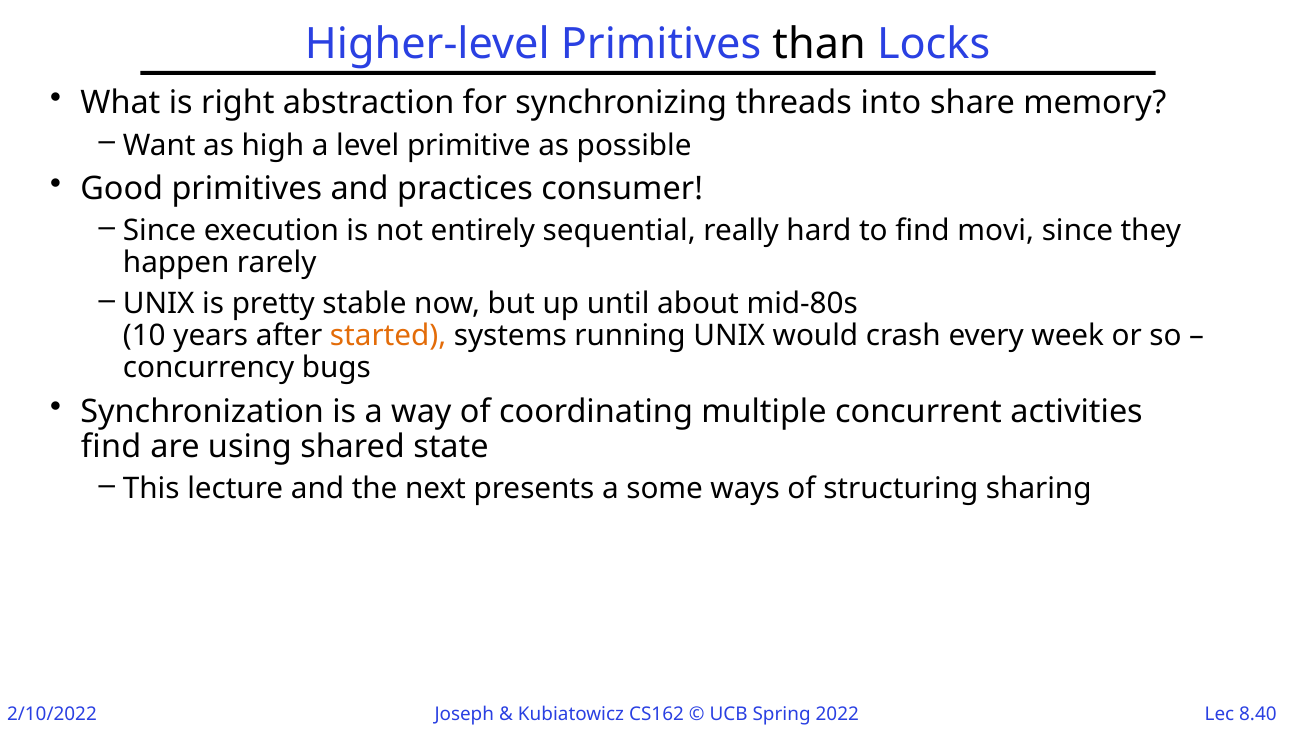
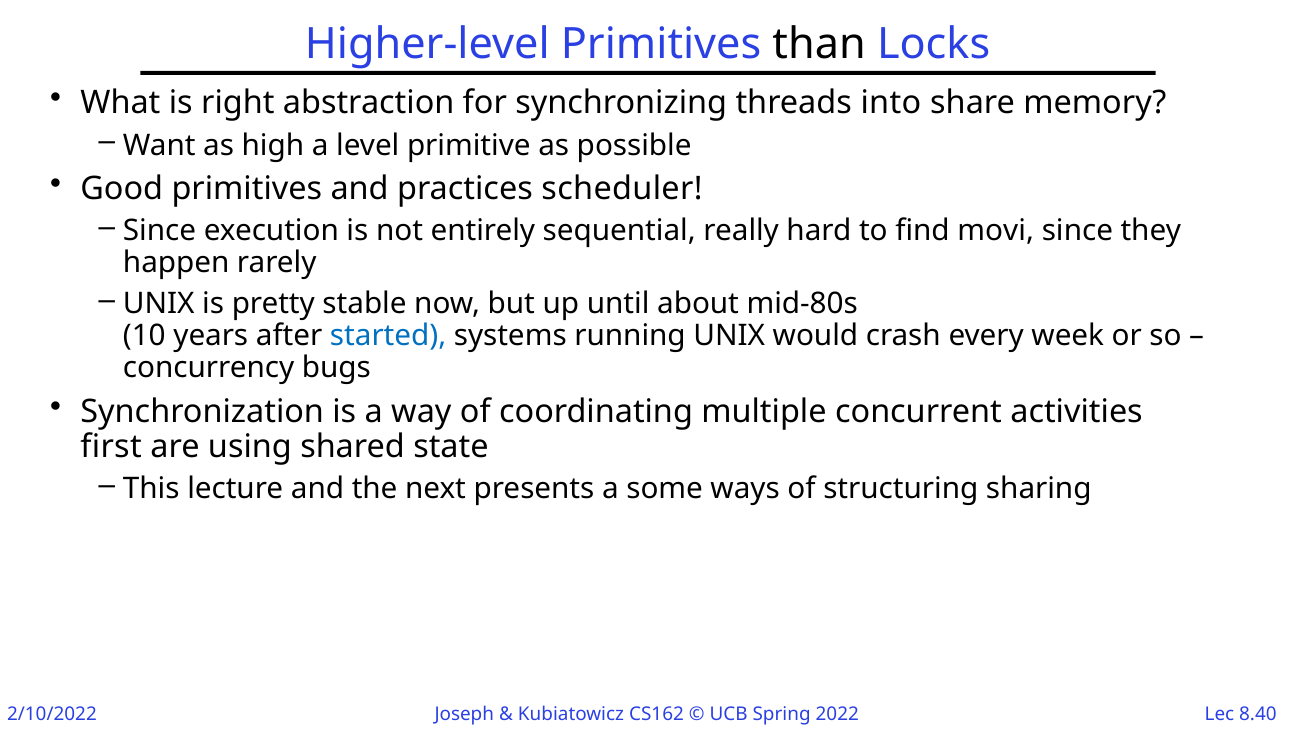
consumer: consumer -> scheduler (622, 189)
started colour: orange -> blue (388, 336)
find: find -> first (111, 446)
